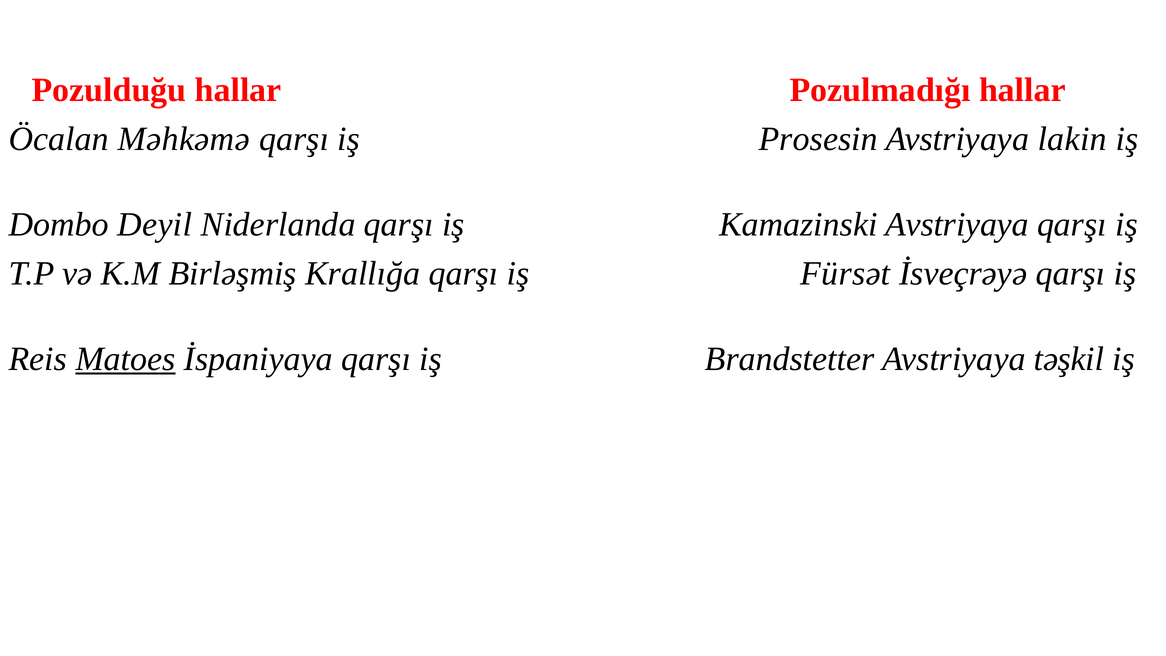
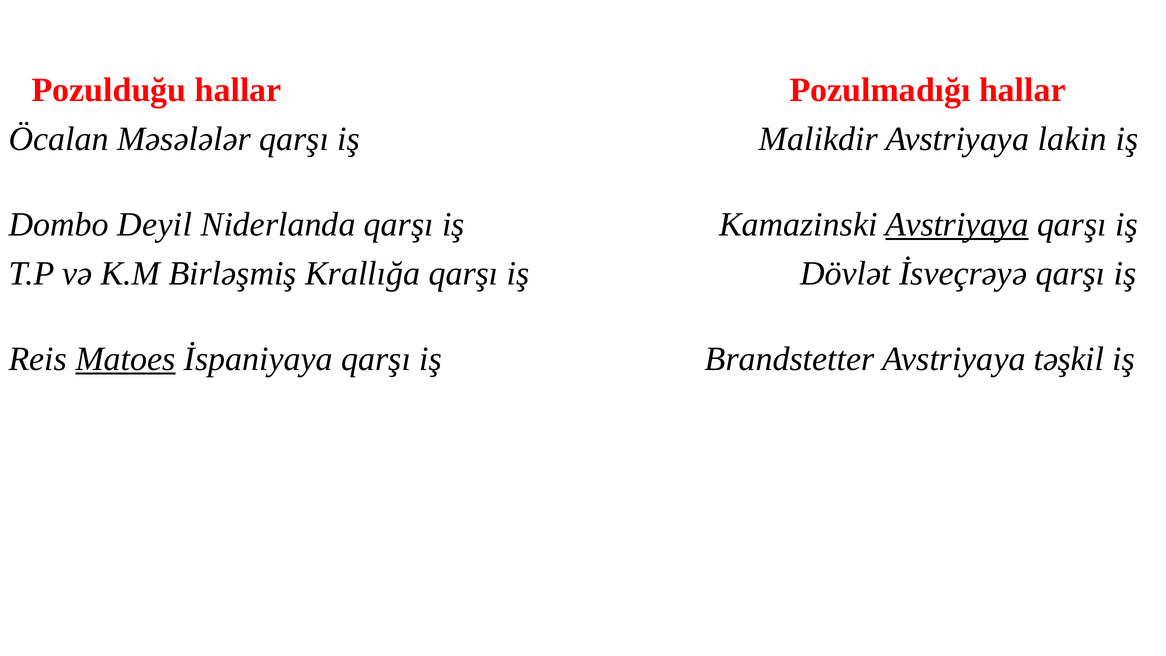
Məhkəmə: Məhkəmə -> Məsələlər (184, 139)
Prosesin: Prosesin -> Malikdir (818, 139)
Avstriyaya underline: none -> present (957, 225)
Fürsət: Fürsət -> Dövlət (845, 273)
